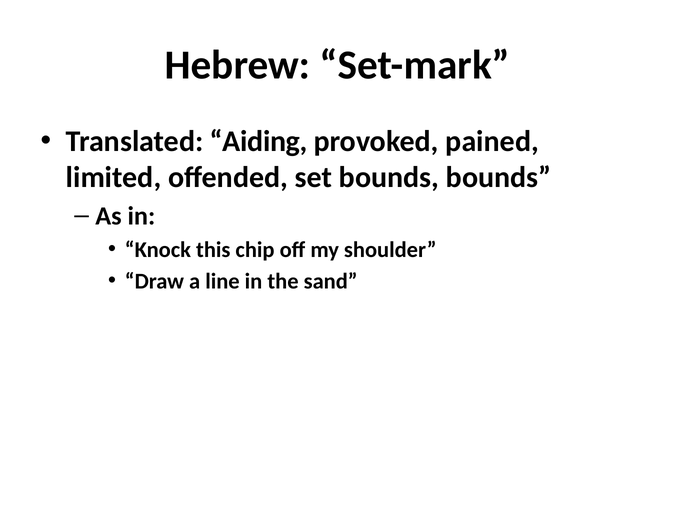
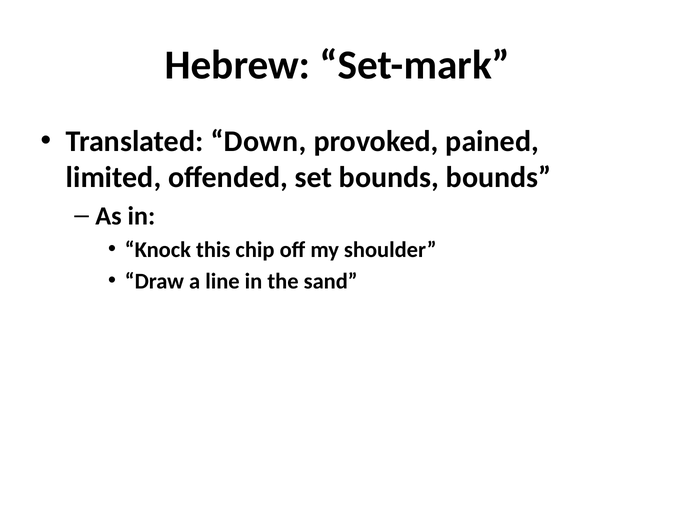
Aiding: Aiding -> Down (258, 142)
